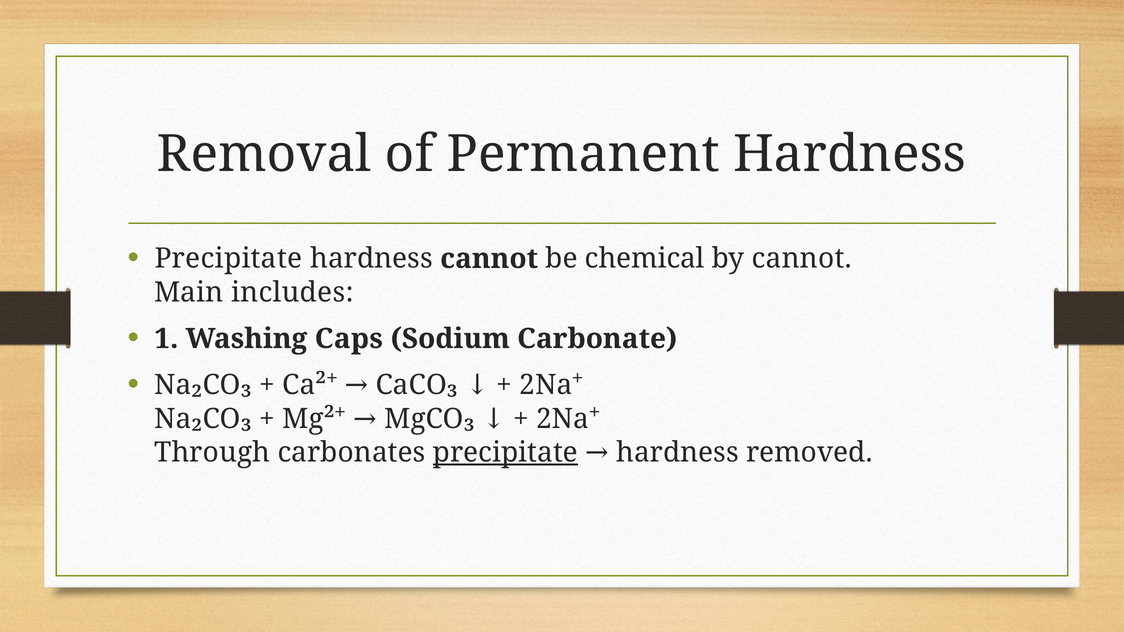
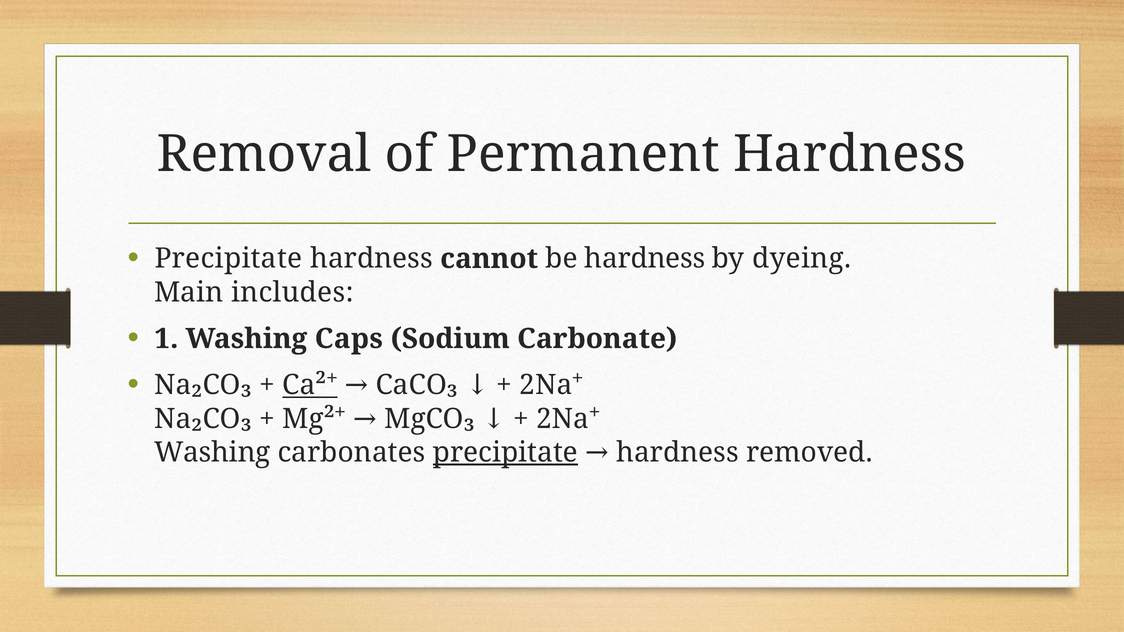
be chemical: chemical -> hardness (645, 259)
by cannot: cannot -> dyeing (802, 259)
Ca²⁺ underline: none -> present (310, 385)
Through: Through -> Washing (212, 453)
